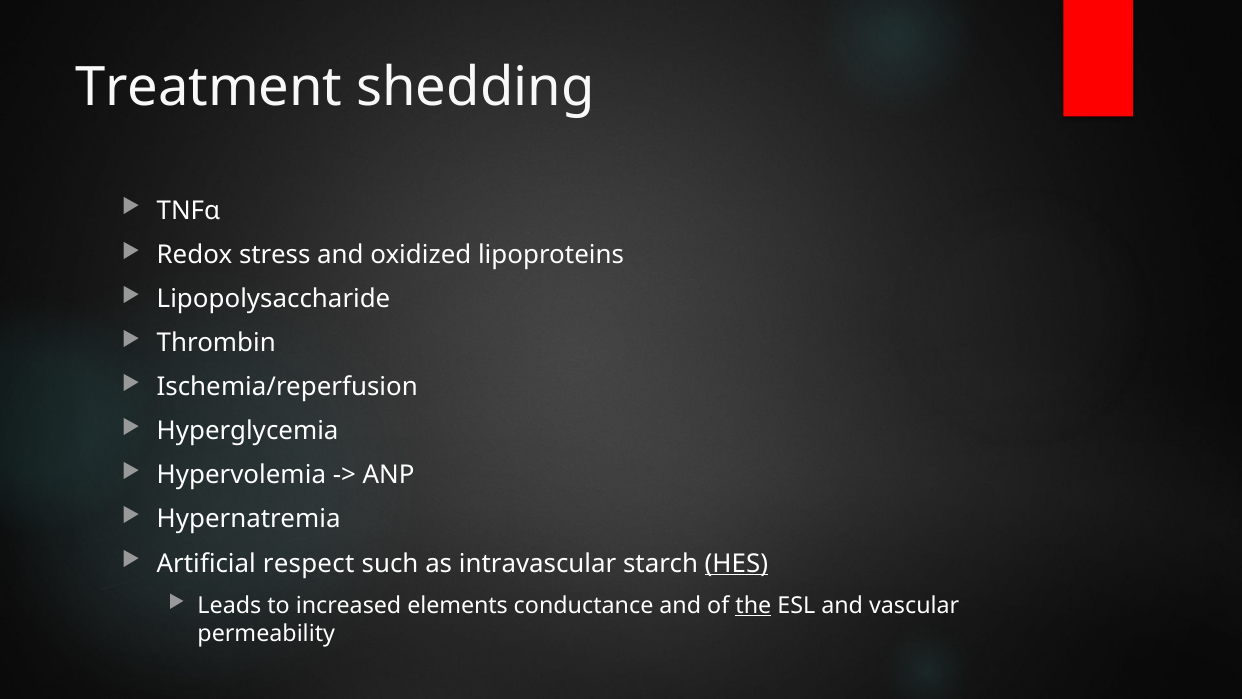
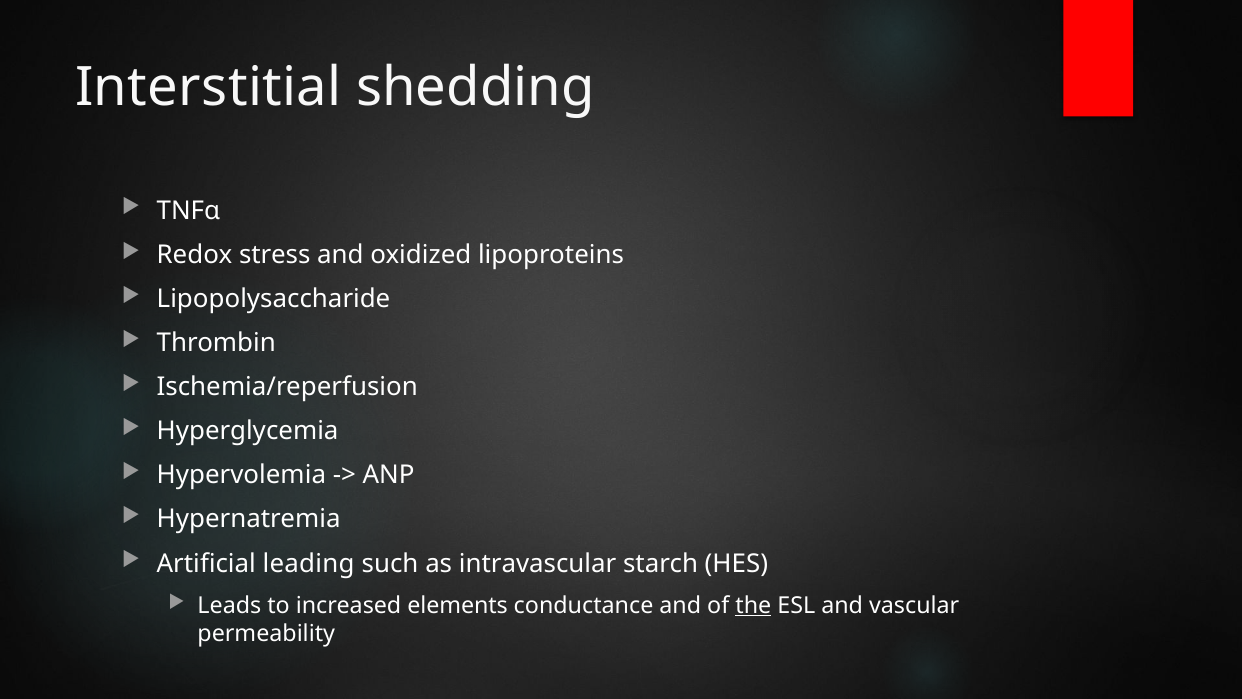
Treatment: Treatment -> Interstitial (209, 87)
respect: respect -> leading (309, 563)
HES underline: present -> none (736, 563)
